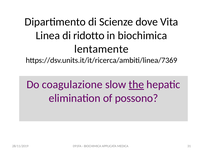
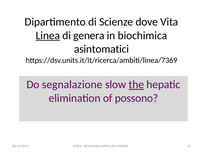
Linea underline: none -> present (48, 35)
ridotto: ridotto -> genera (89, 35)
lentamente: lentamente -> asintomatici (102, 49)
coagulazione: coagulazione -> segnalazione (72, 84)
